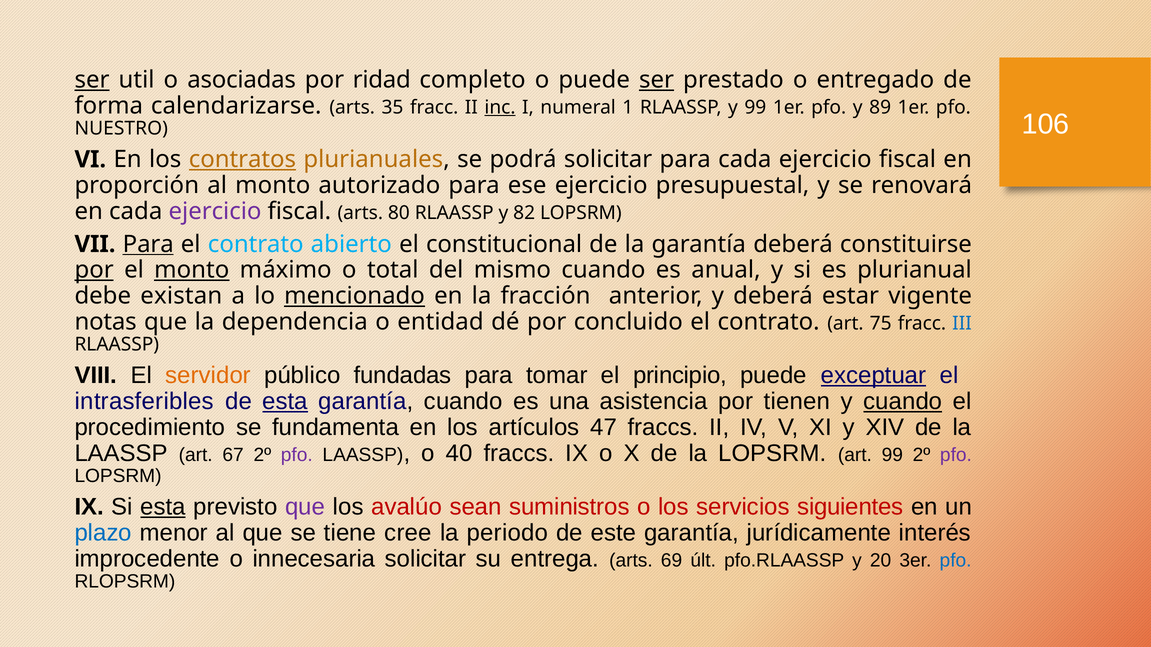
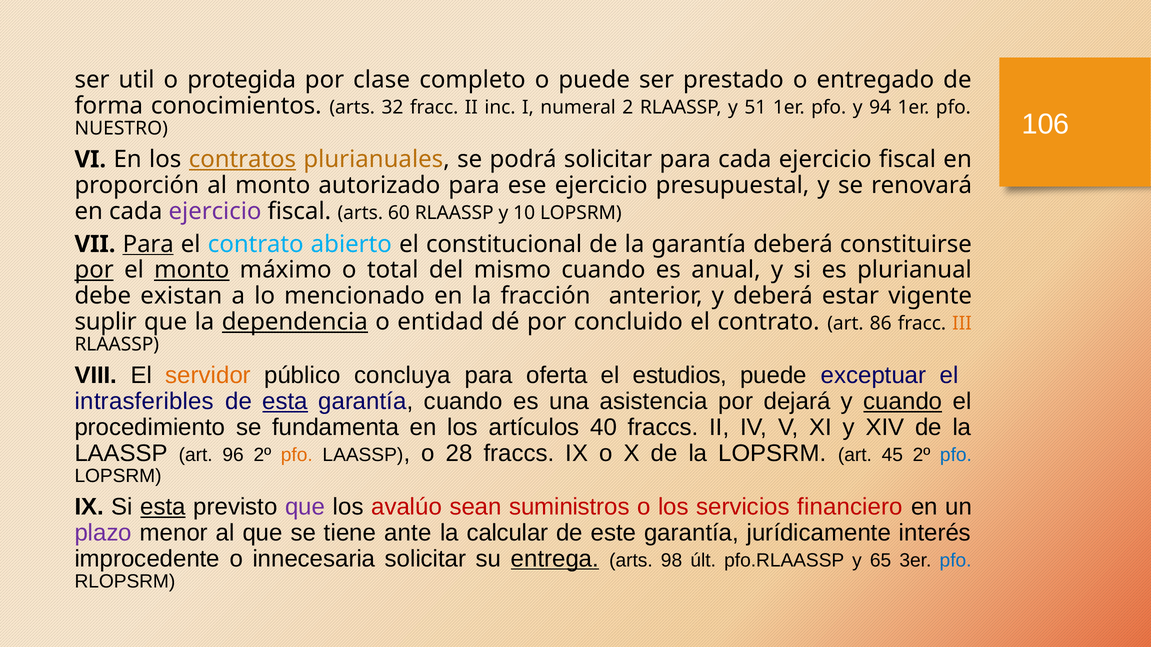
ser underline: present -> none (92, 80)
asociadas: asociadas -> protegida (242, 80)
ridad: ridad -> clase (382, 80)
ser underline: present -> none (657, 80)
calendarizarse: calendarizarse -> conocimientos (236, 106)
35: 35 -> 32 (392, 107)
inc underline: present -> none (500, 107)
1: 1 -> 2 (628, 107)
y 99: 99 -> 51 (755, 107)
89: 89 -> 94 (880, 107)
80: 80 -> 60 (399, 213)
82: 82 -> 10 (524, 213)
mencionado underline: present -> none (355, 296)
notas: notas -> suplir (106, 322)
dependencia underline: none -> present (295, 322)
75: 75 -> 86 (881, 324)
III colour: blue -> orange (962, 324)
fundadas: fundadas -> concluya (402, 376)
tomar: tomar -> oferta (557, 376)
principio: principio -> estudios (680, 376)
exceptuar underline: present -> none (874, 376)
tienen: tienen -> dejará (797, 402)
47: 47 -> 40 (604, 428)
67: 67 -> 96 (233, 455)
pfo colour: purple -> orange (297, 455)
40: 40 -> 28 (459, 454)
art 99: 99 -> 45 (892, 455)
pfo colour: purple -> blue (956, 455)
siguientes: siguientes -> financiero (850, 507)
plazo colour: blue -> purple (103, 533)
cree: cree -> ante (408, 533)
periodo: periodo -> calcular (508, 533)
entrega underline: none -> present (555, 559)
69: 69 -> 98 (672, 561)
20: 20 -> 65 (881, 561)
